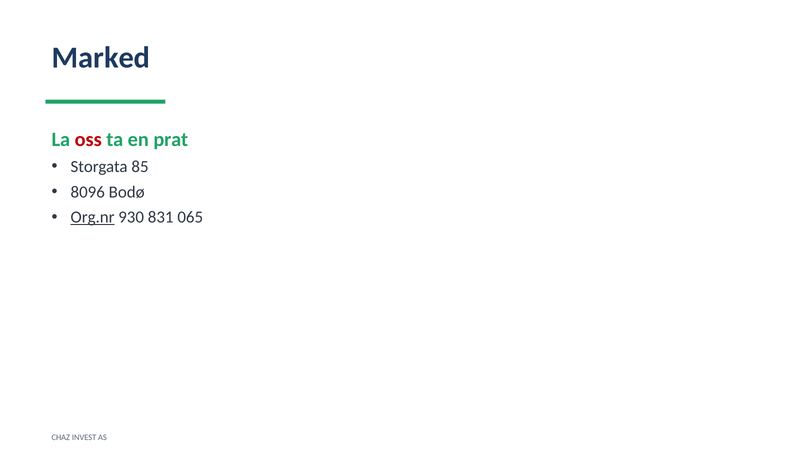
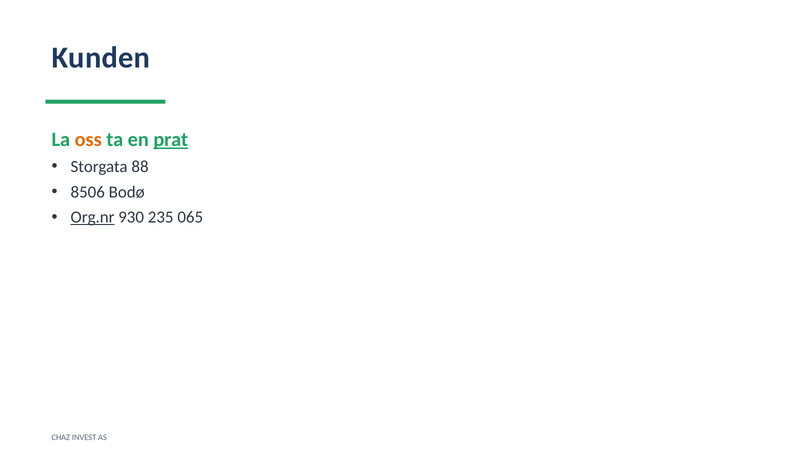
Marked: Marked -> Kunden (101, 58)
oss colour: red -> orange (88, 140)
prat underline: none -> present (171, 140)
85: 85 -> 88 (140, 167)
8096: 8096 -> 8506 (88, 192)
831: 831 -> 235 (161, 217)
